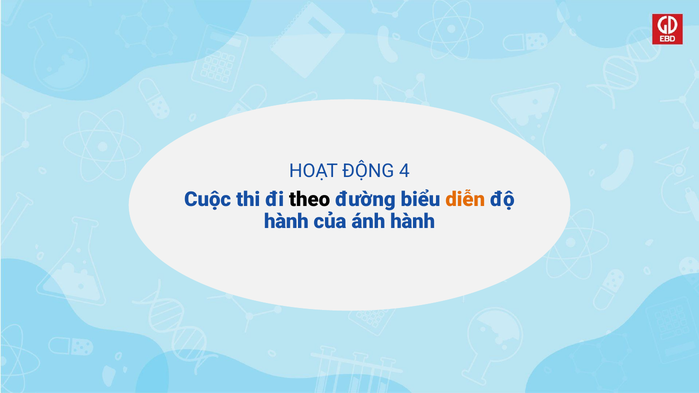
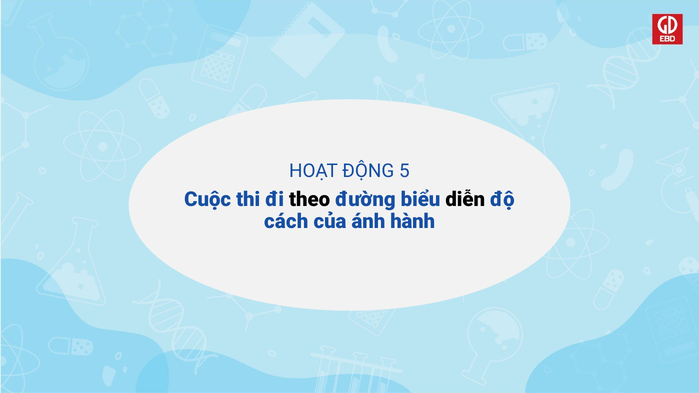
4: 4 -> 5 (404, 171)
diễn colour: orange -> black (465, 200)
hành: hành -> cách (286, 222)
